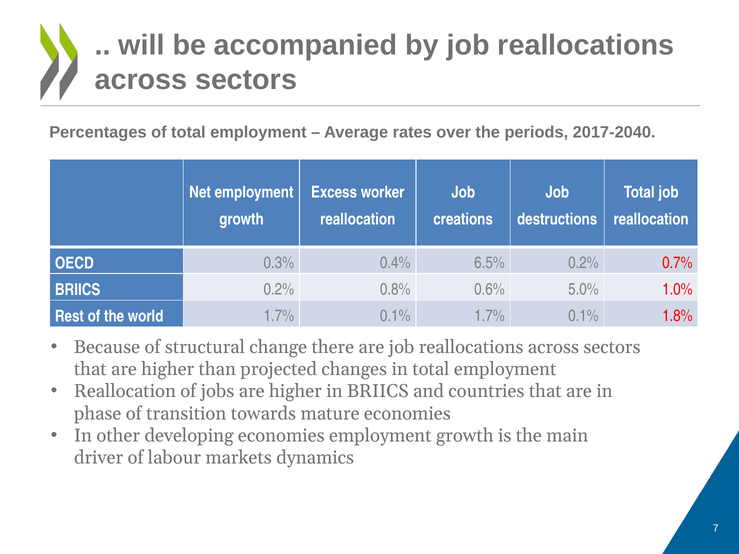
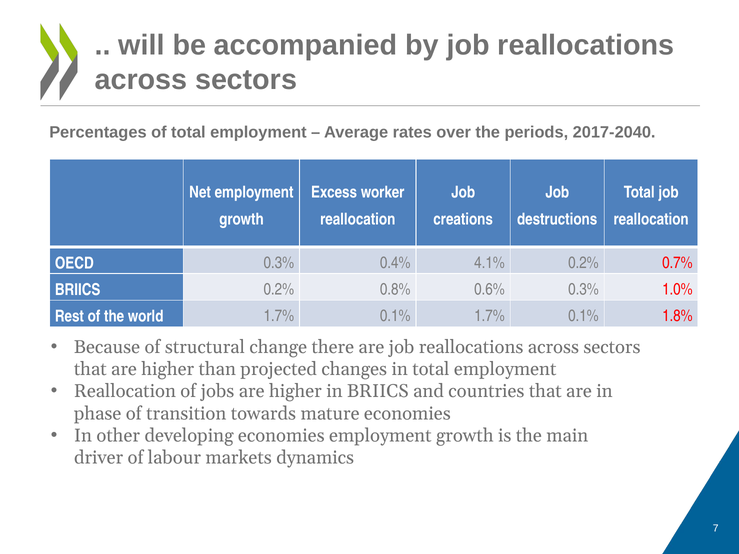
6.5%: 6.5% -> 4.1% (490, 263)
0.6% 5.0%: 5.0% -> 0.3% (583, 290)
